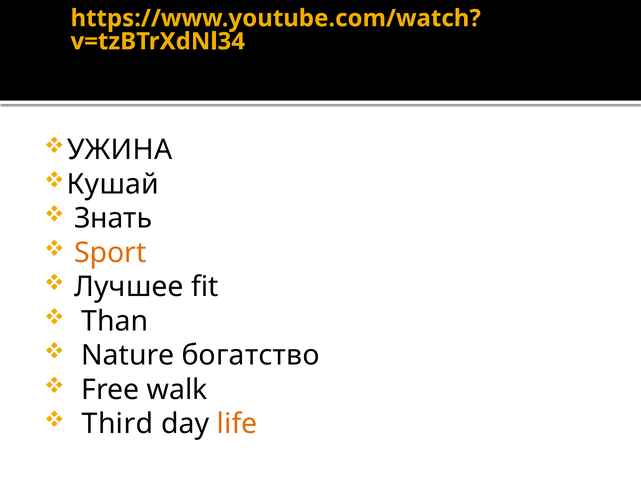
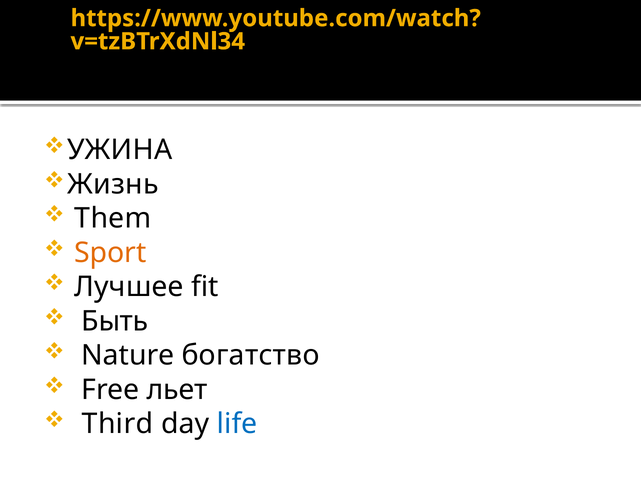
Кушай: Кушай -> Жизнь (113, 184)
Знать: Знать -> Them (113, 218)
Than: Than -> Быть (115, 321)
walk: walk -> льет (177, 390)
life colour: orange -> blue (237, 424)
